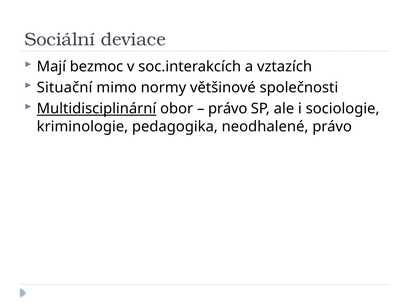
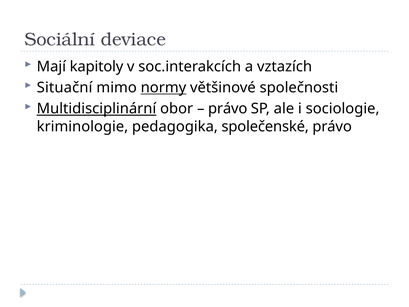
bezmoc: bezmoc -> kapitoly (97, 66)
normy underline: none -> present (163, 88)
neodhalené: neodhalené -> společenské (265, 126)
